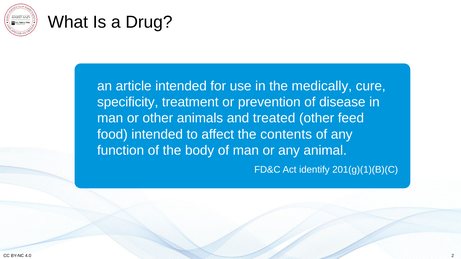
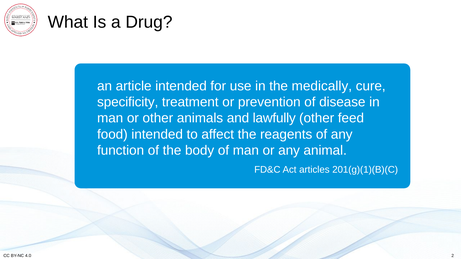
treated: treated -> lawfully (274, 118)
contents: contents -> reagents (286, 134)
identify: identify -> articles (314, 170)
